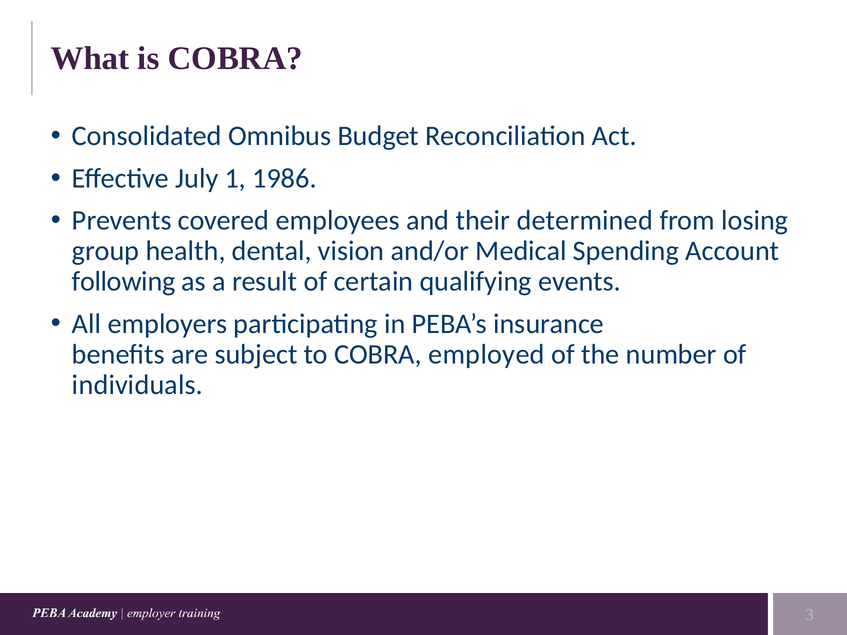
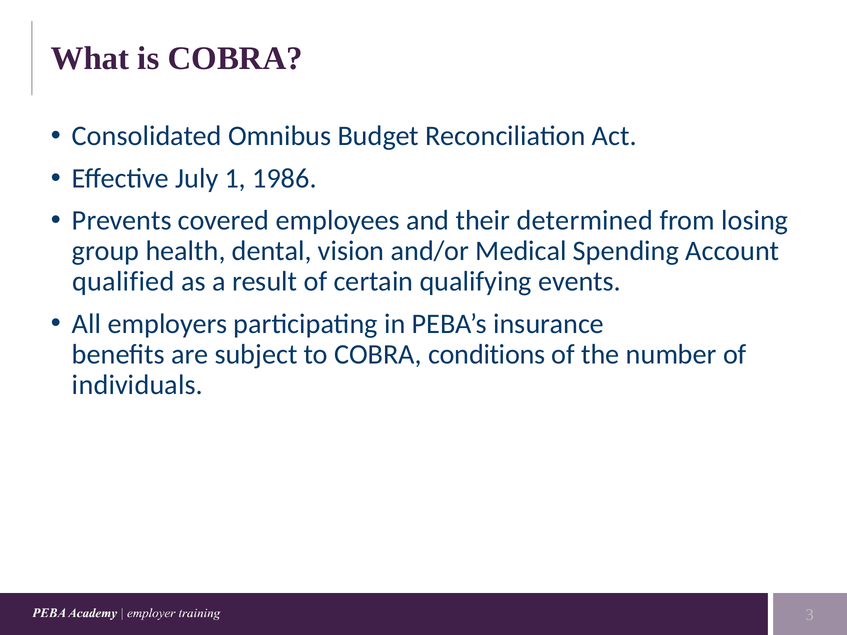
following: following -> qualified (123, 282)
employed: employed -> conditions (487, 354)
